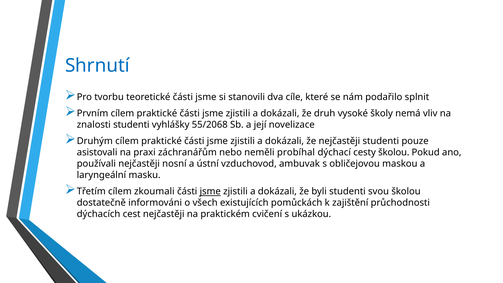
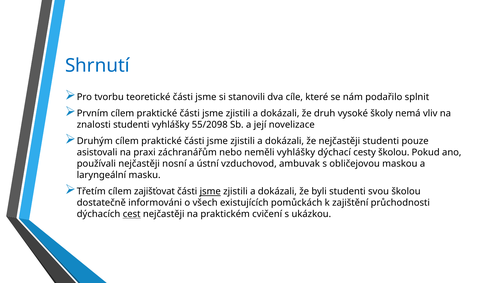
55/2068: 55/2068 -> 55/2098 (210, 125)
neměli probíhal: probíhal -> vyhlášky (296, 152)
zkoumali: zkoumali -> zajišťovat (154, 191)
cest underline: none -> present (132, 214)
